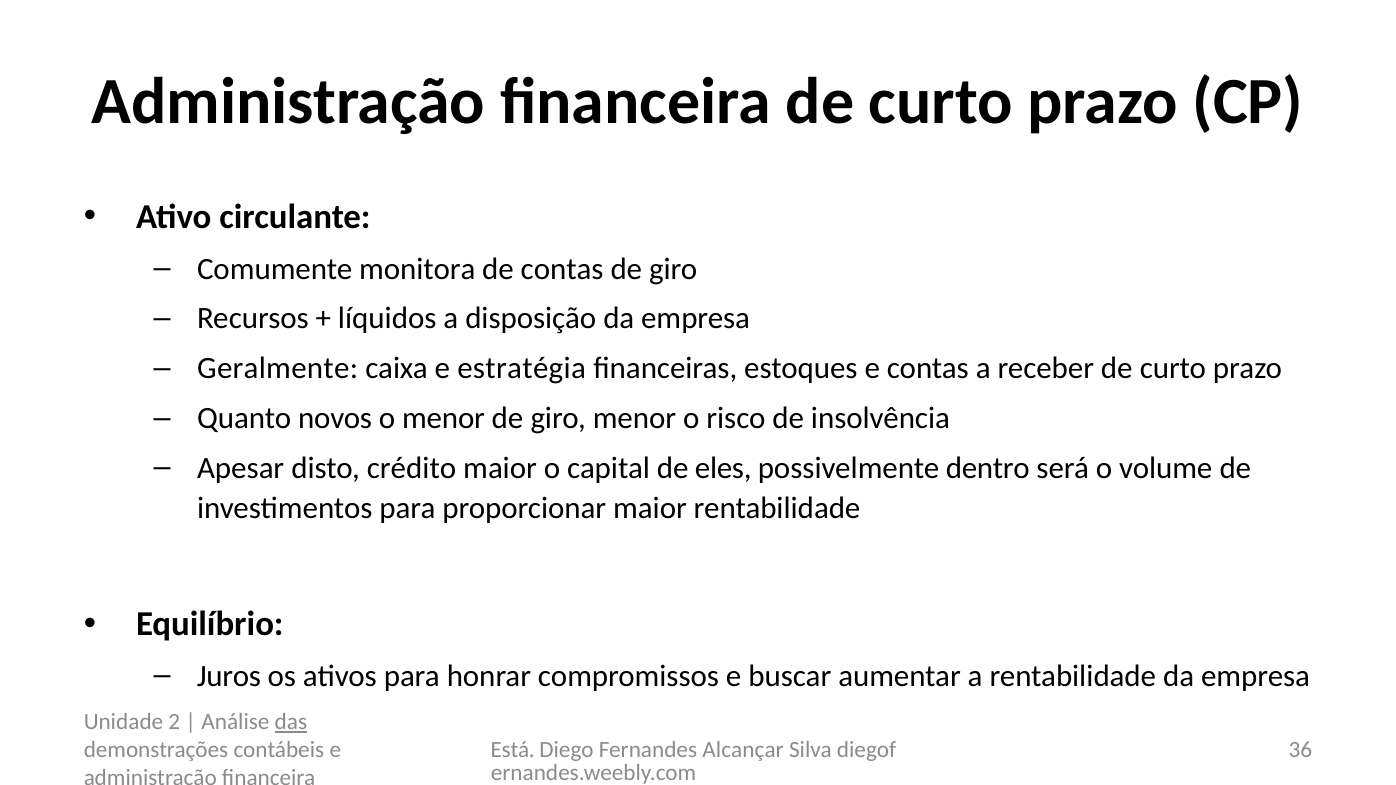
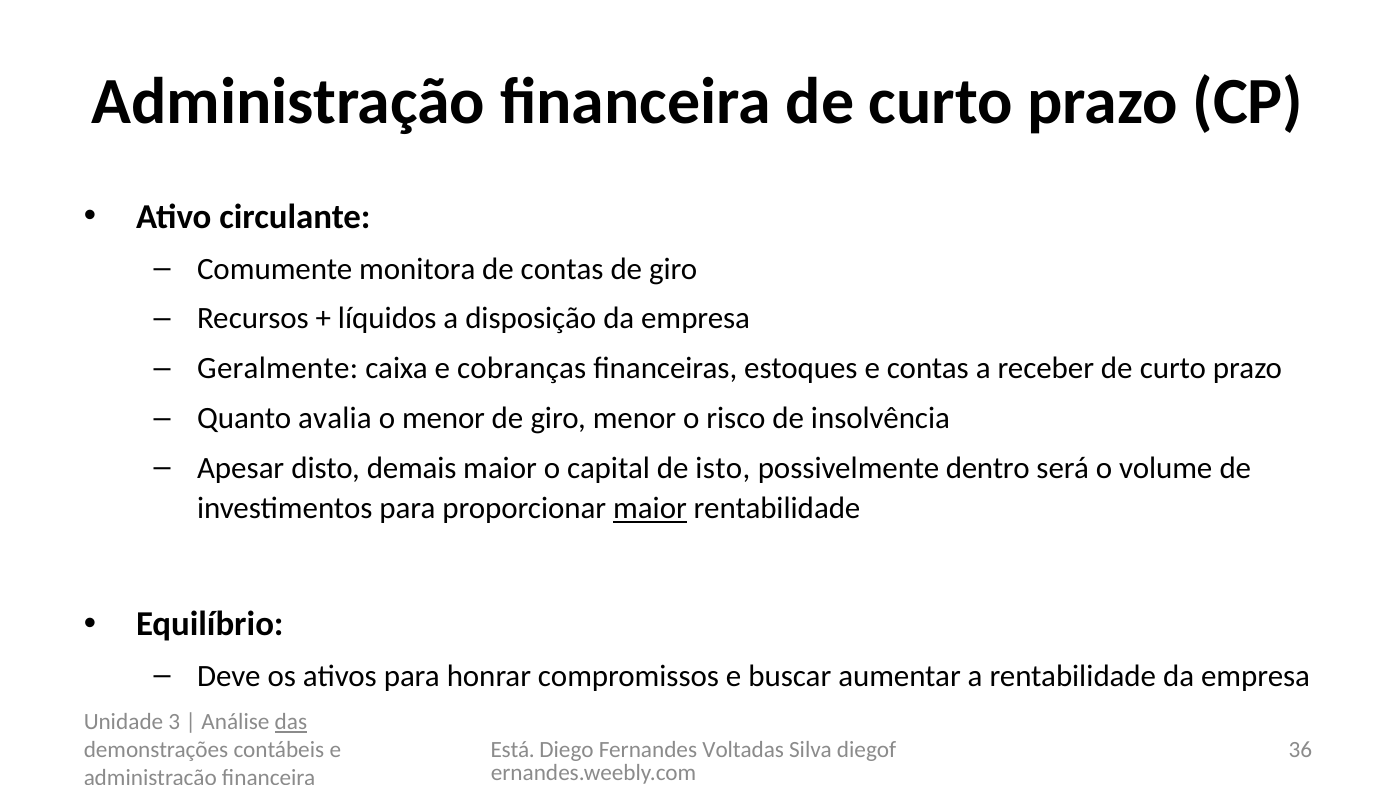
estratégia: estratégia -> cobranças (522, 369)
novos: novos -> avalia (335, 419)
crédito: crédito -> demais (412, 469)
eles: eles -> isto (723, 469)
maior underline: none -> present (650, 509)
Juros: Juros -> Deve (229, 677)
2: 2 -> 3 (174, 722)
Alcançar: Alcançar -> Voltadas (743, 750)
